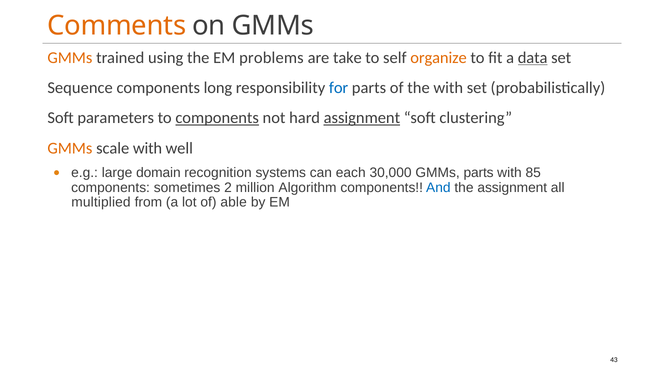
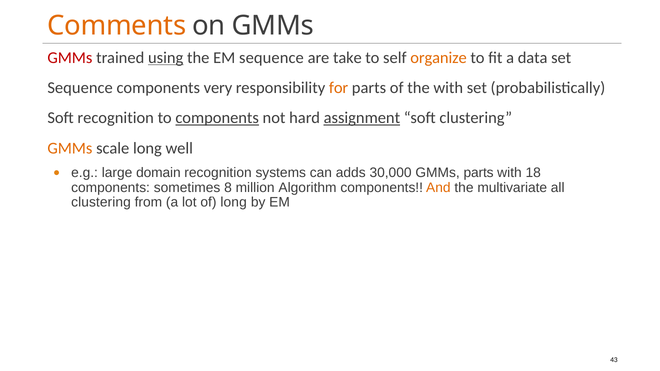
GMMs colour: orange -> red (70, 58)
using underline: none -> present (166, 58)
EM problems: problems -> sequence (271, 58)
data underline: present -> none (533, 58)
long: long -> very (218, 88)
for colour: blue -> orange (339, 88)
Soft parameters: parameters -> recognition (116, 118)
scale with: with -> long (147, 148)
each: each -> adds (351, 173)
85: 85 -> 18 (533, 173)
2: 2 -> 8 (228, 188)
And colour: blue -> orange (438, 188)
the assignment: assignment -> multivariate (512, 188)
multiplied: multiplied -> clustering (101, 203)
of able: able -> long (234, 203)
